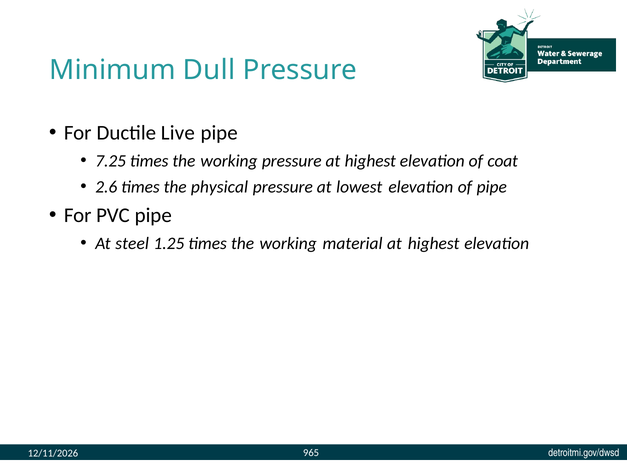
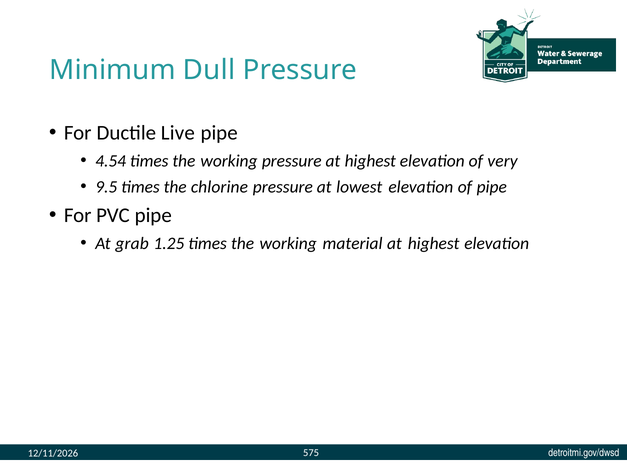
7.25: 7.25 -> 4.54 (111, 161)
coat: coat -> very (503, 161)
2.6: 2.6 -> 9.5 (106, 187)
physical: physical -> chlorine (219, 187)
steel: steel -> grab (132, 244)
965: 965 -> 575 (311, 453)
